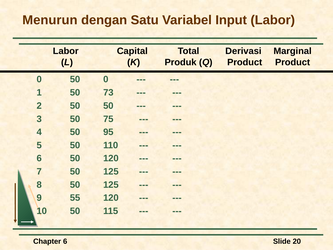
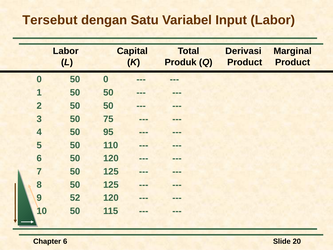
Menurun: Menurun -> Tersebut (50, 20)
1 50 73: 73 -> 50 (108, 93)
55: 55 -> 52 (75, 198)
